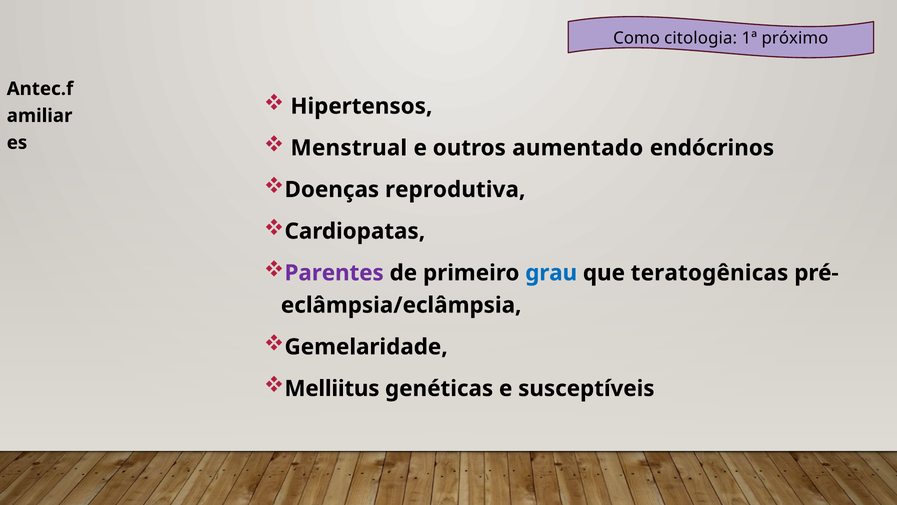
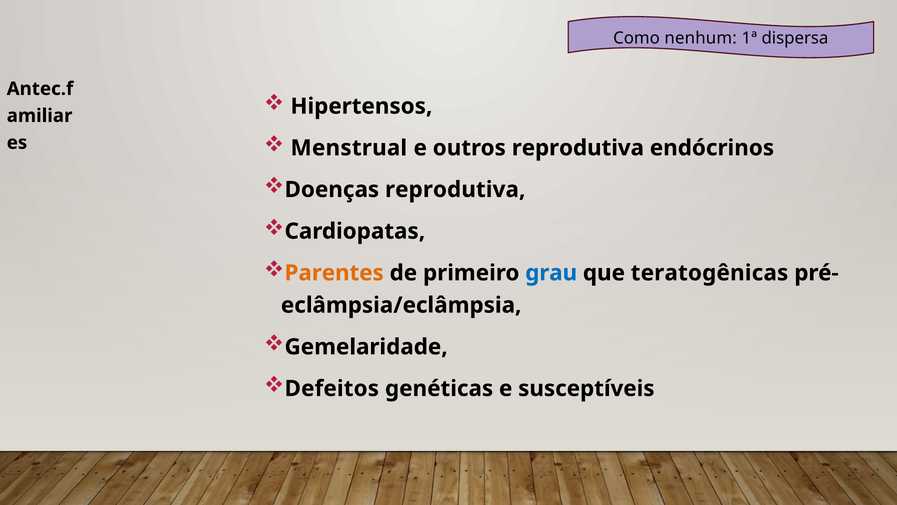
citologia: citologia -> nenhum (701, 38)
próximo: próximo -> dispersa (795, 38)
outros aumentado: aumentado -> reprodutiva (578, 148)
Parentes colour: purple -> orange (334, 273)
Melliitus: Melliitus -> Defeitos (332, 388)
